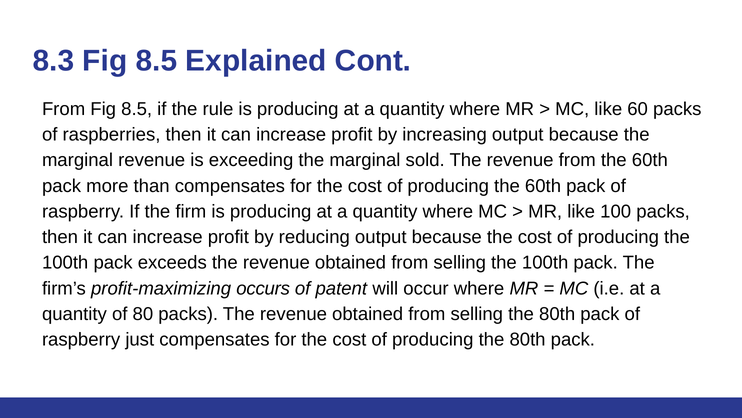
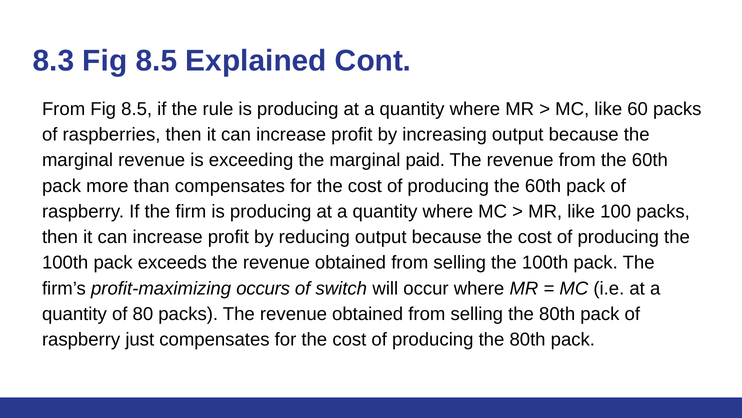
sold: sold -> paid (425, 160)
patent: patent -> switch (341, 288)
